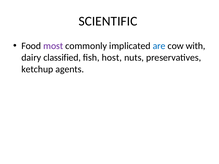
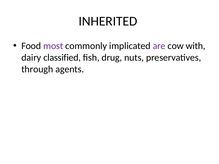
SCIENTIFIC: SCIENTIFIC -> INHERITED (108, 21)
are colour: blue -> purple (159, 46)
host: host -> drug (112, 58)
ketchup: ketchup -> through (37, 69)
